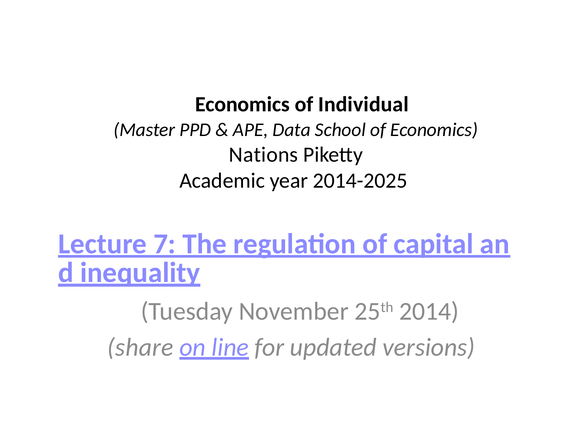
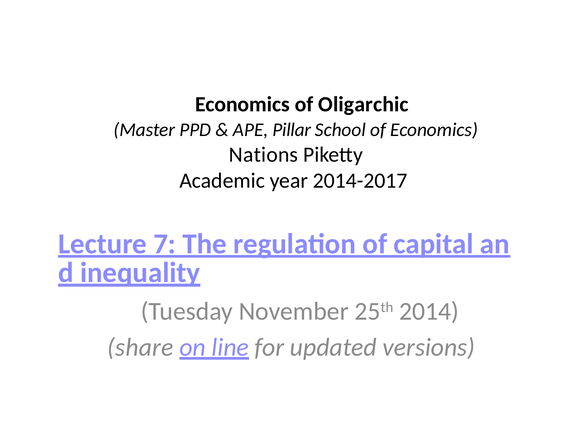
Individual: Individual -> Oligarchic (363, 104)
Data: Data -> Pillar (292, 130)
2014-2025: 2014-2025 -> 2014-2017 (360, 180)
